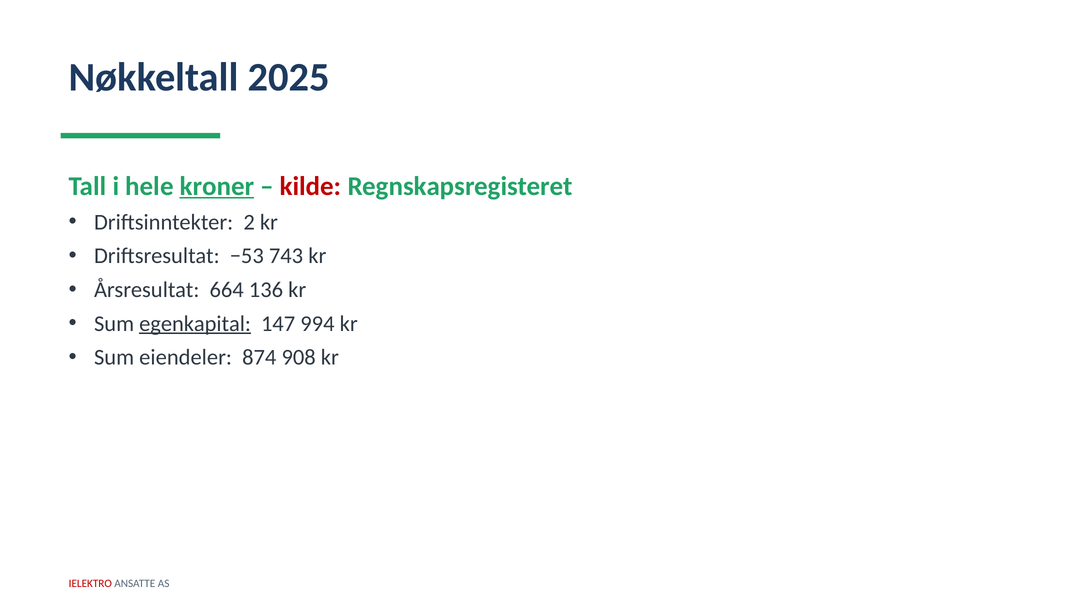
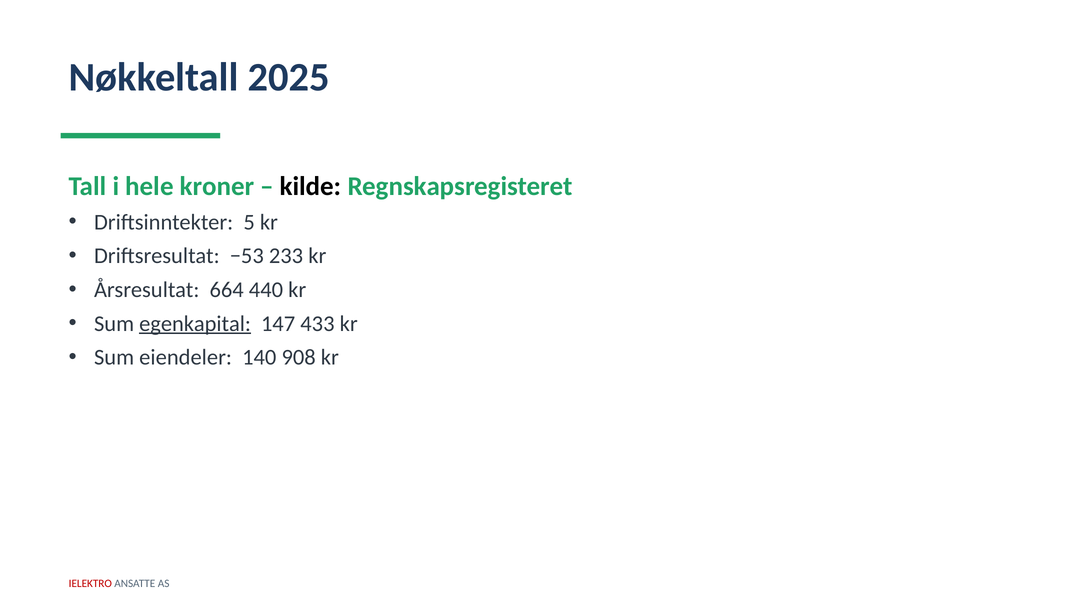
kroner underline: present -> none (217, 186)
kilde colour: red -> black (311, 186)
2: 2 -> 5 (249, 222)
743: 743 -> 233 (286, 256)
136: 136 -> 440 (266, 290)
994: 994 -> 433 (317, 323)
874: 874 -> 140 (259, 357)
